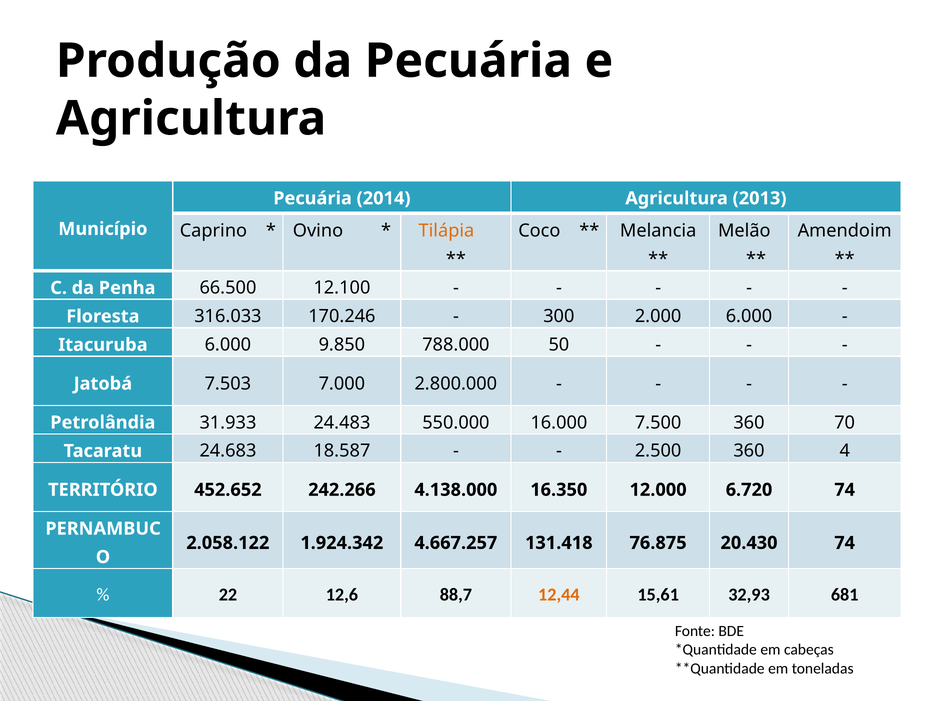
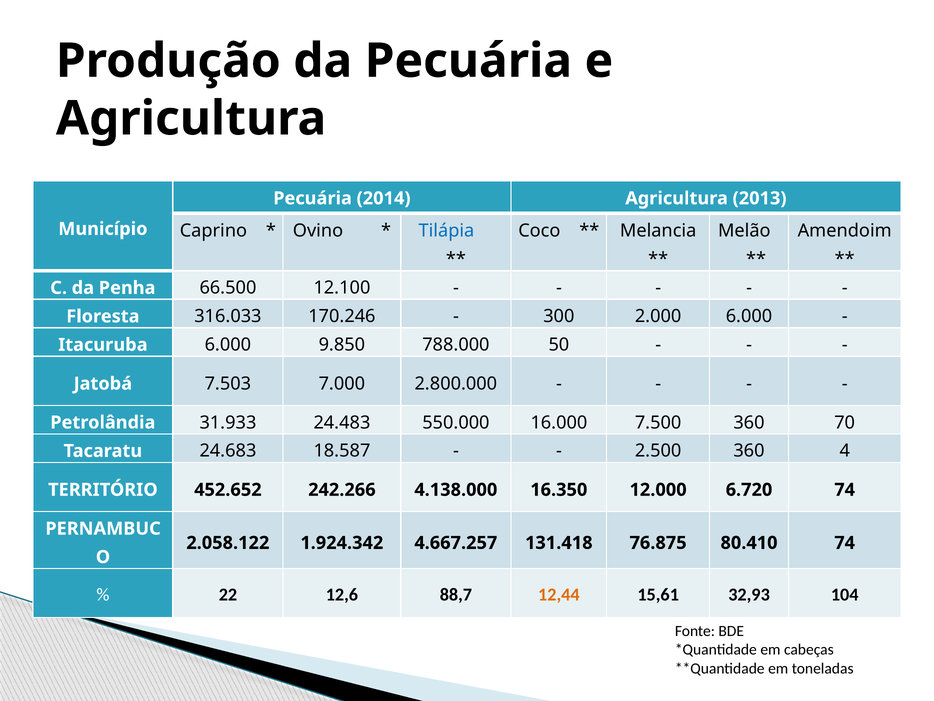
Tilápia colour: orange -> blue (446, 230)
20.430: 20.430 -> 80.410 (749, 542)
681: 681 -> 104 (845, 594)
